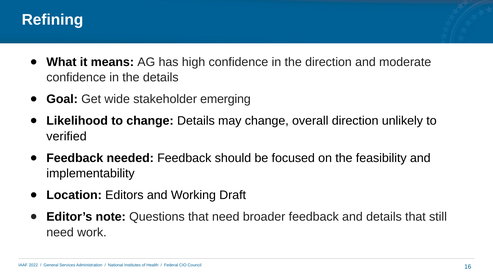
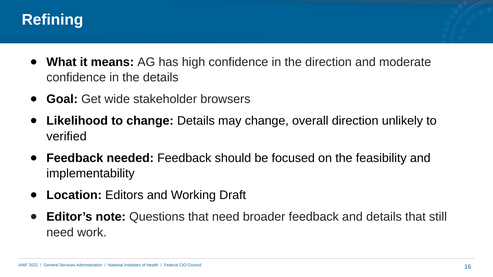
emerging: emerging -> browsers (225, 99)
